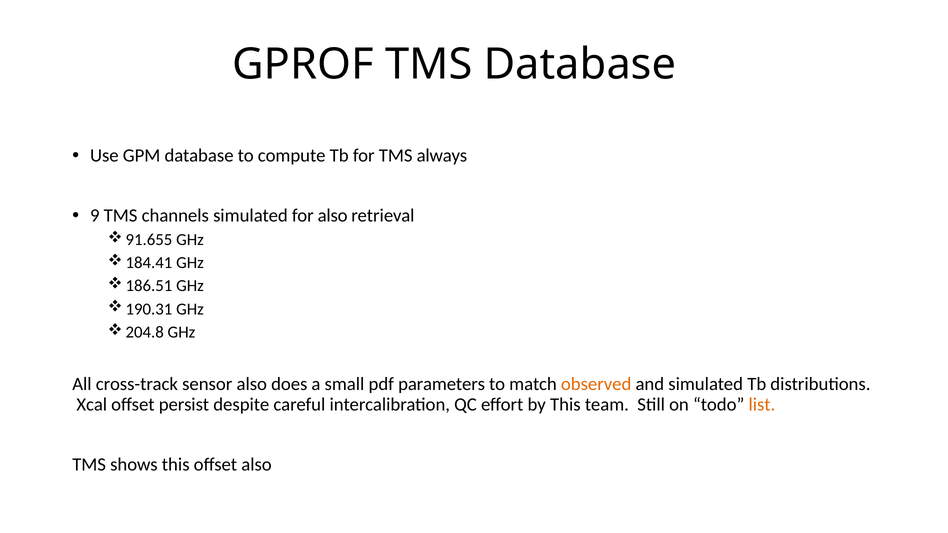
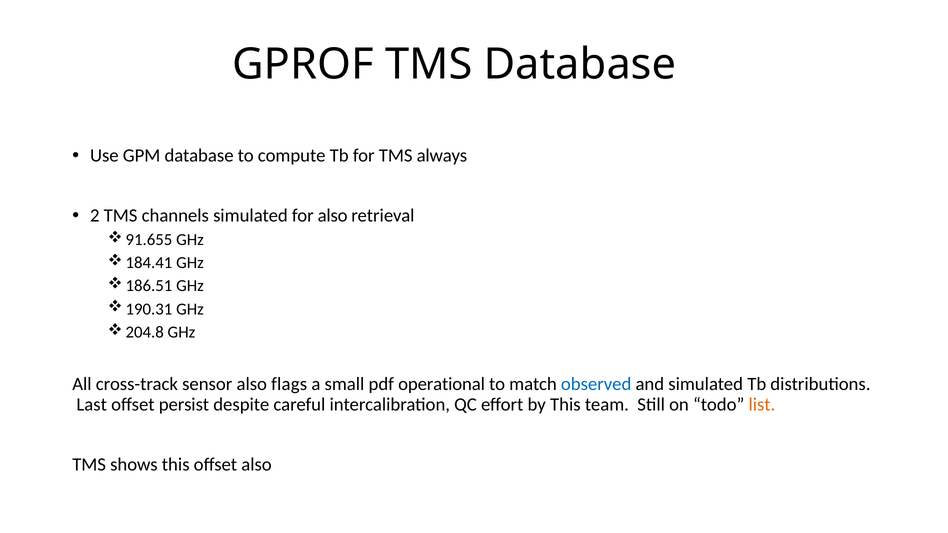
9: 9 -> 2 (95, 216)
does: does -> flags (289, 384)
parameters: parameters -> operational (442, 384)
observed colour: orange -> blue (596, 384)
Xcal: Xcal -> Last (92, 405)
